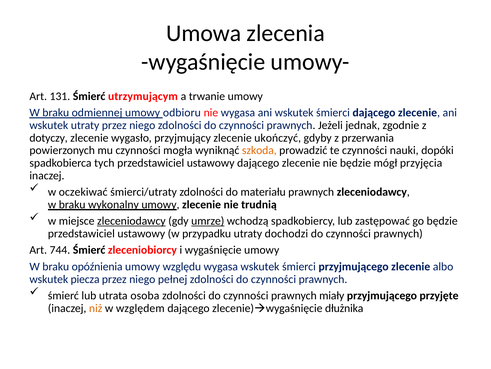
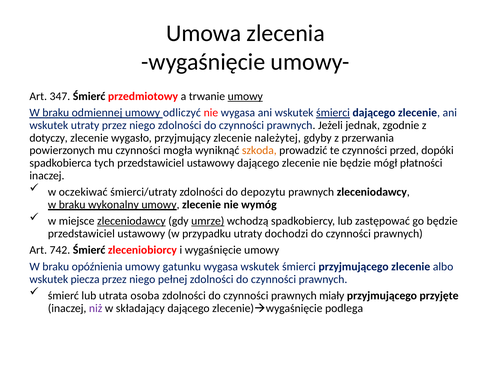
131: 131 -> 347 (60, 96)
utrzymującym: utrzymującym -> przedmiotowy (143, 96)
umowy underline: none -> present (245, 96)
odbioru: odbioru -> odliczyć (182, 113)
śmierci underline: none -> present (333, 113)
ukończyć: ukończyć -> należytej (278, 138)
nauki: nauki -> przed (404, 150)
przyjęcia: przyjęcia -> płatności (421, 163)
materiału: materiału -> depozytu (263, 192)
trudnią: trudnią -> wymóg (259, 204)
744: 744 -> 742 (60, 250)
względu: względu -> gatunku (182, 266)
niż colour: orange -> purple (96, 308)
względem: względem -> składający (140, 308)
dłużnika: dłużnika -> podlega (344, 308)
